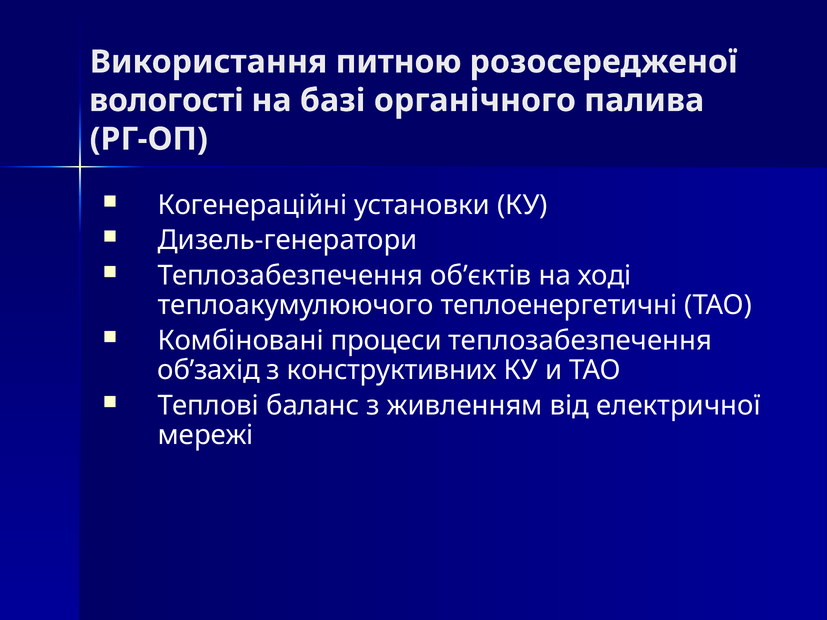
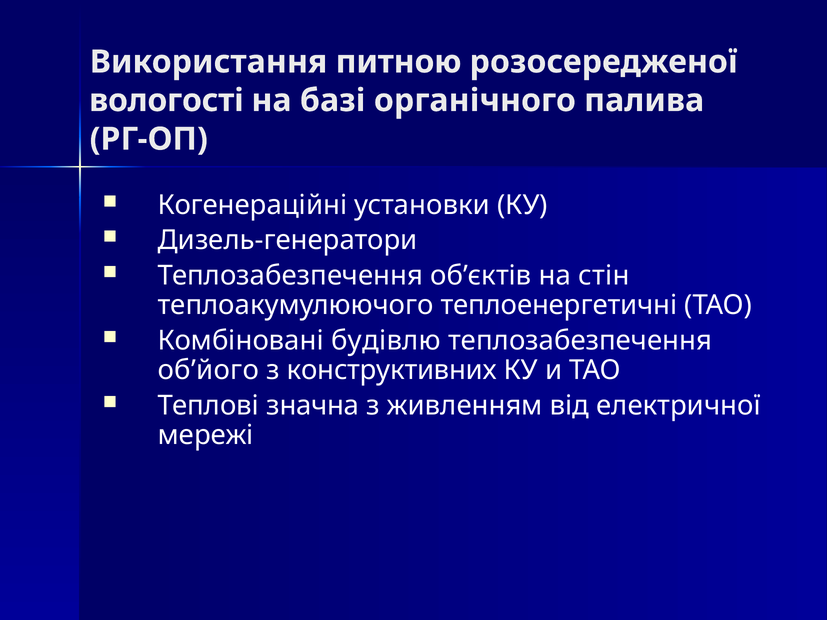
ході: ході -> стін (604, 276)
процеси: процеси -> будівлю (386, 341)
об’захід: об’захід -> об’його (208, 371)
баланс: баланс -> значна (313, 406)
